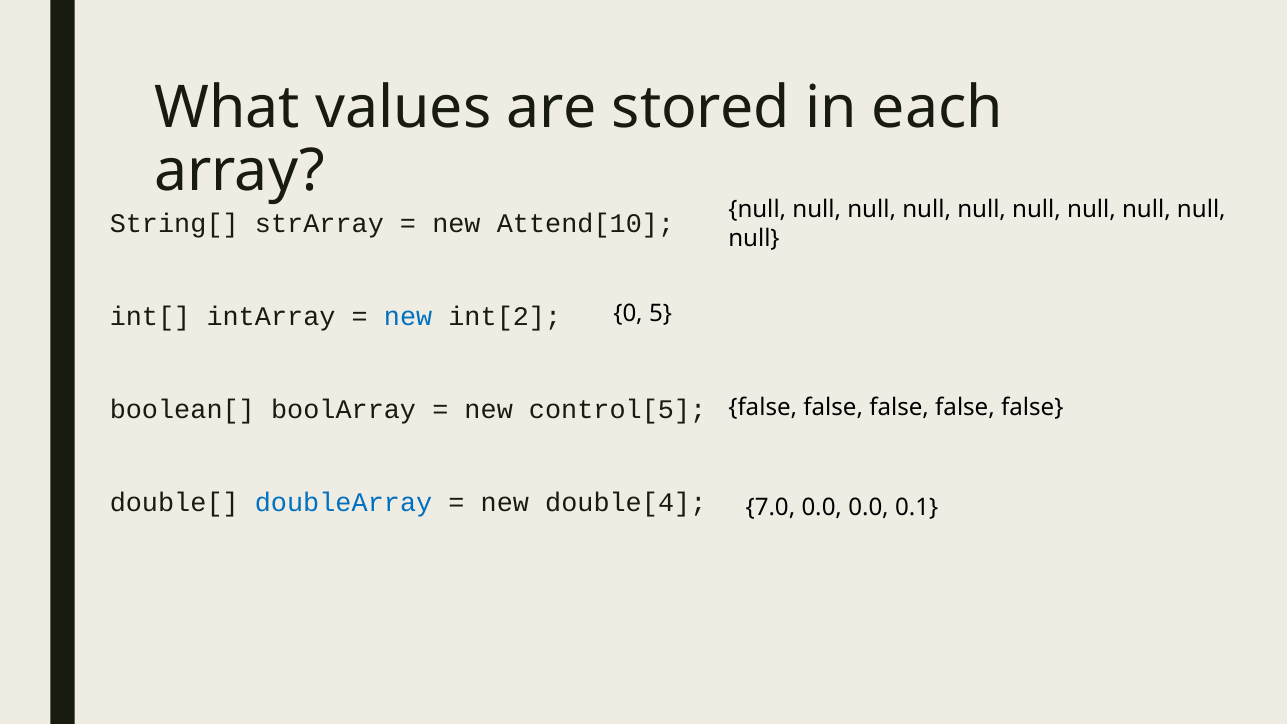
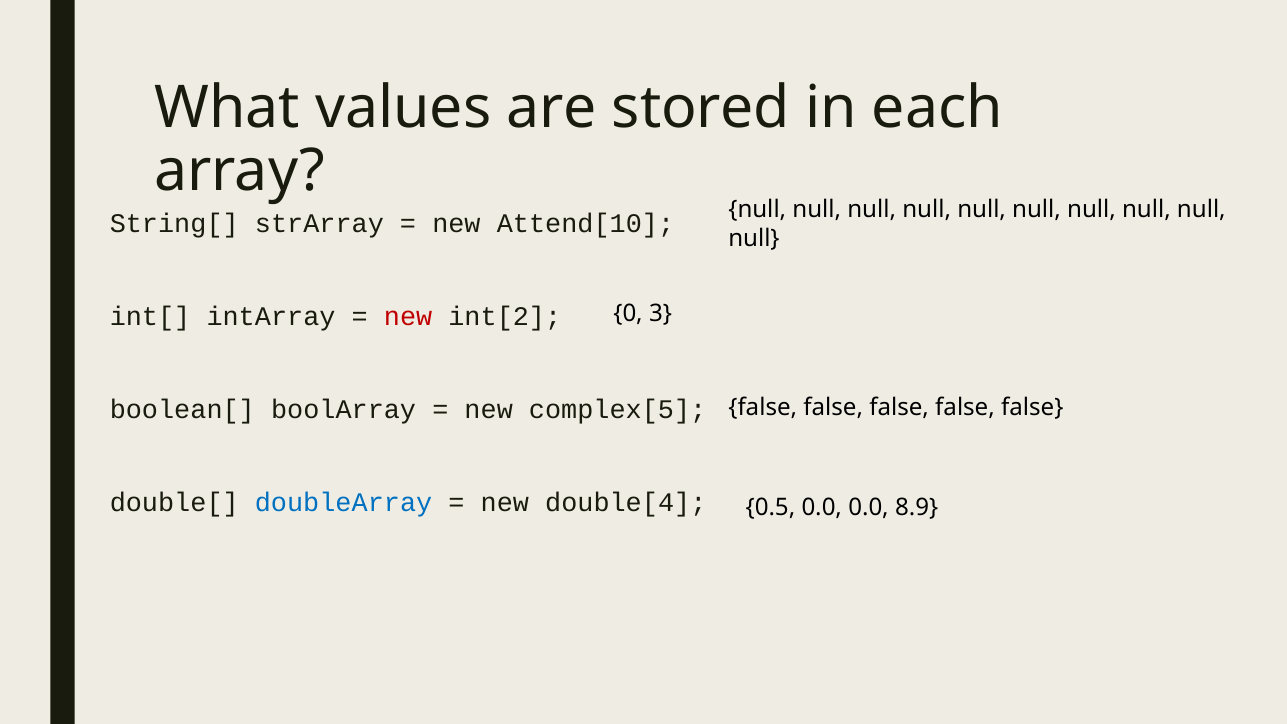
5: 5 -> 3 (661, 313)
new colour: blue -> red (408, 317)
control[5: control[5 -> complex[5 (618, 409)
7.0: 7.0 -> 0.5 (770, 508)
0.1: 0.1 -> 8.9 (917, 508)
